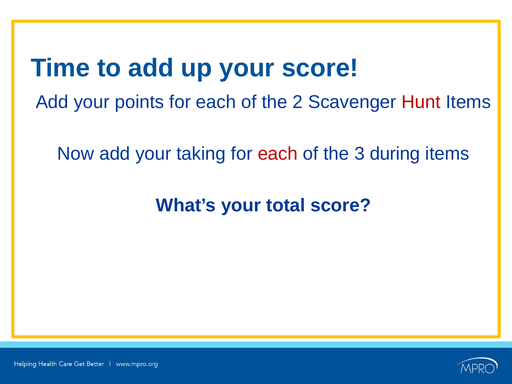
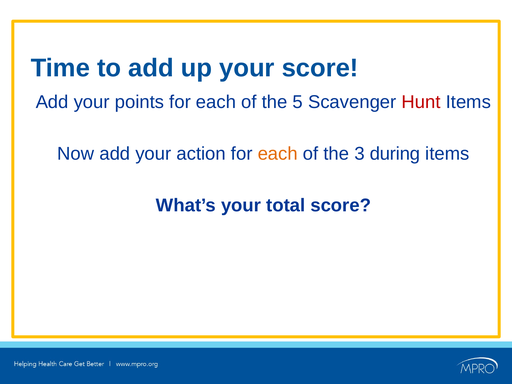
2: 2 -> 5 (298, 102)
taking: taking -> action (201, 154)
each colour: red -> orange (278, 154)
